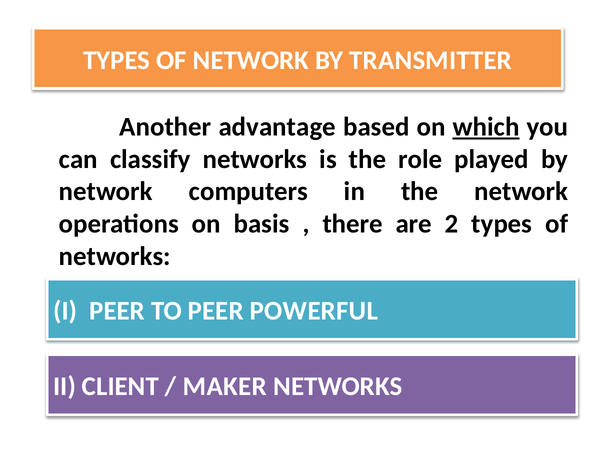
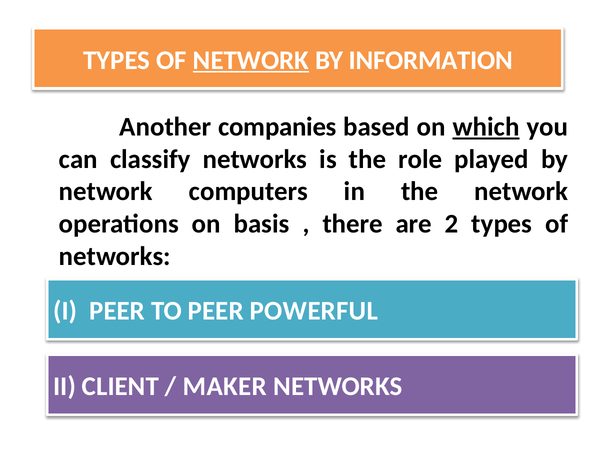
NETWORK underline: none -> present (251, 60)
TRANSMITTER: TRANSMITTER -> INFORMATION (431, 60)
advantage: advantage -> companies (277, 127)
